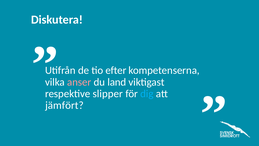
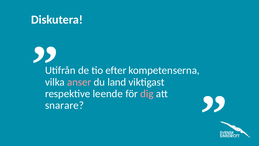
slipper: slipper -> leende (108, 94)
dig colour: light blue -> pink (147, 94)
jämfört: jämfört -> snarare (64, 105)
